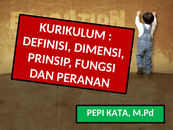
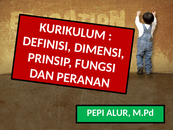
KATA: KATA -> ALUR (119, 113)
